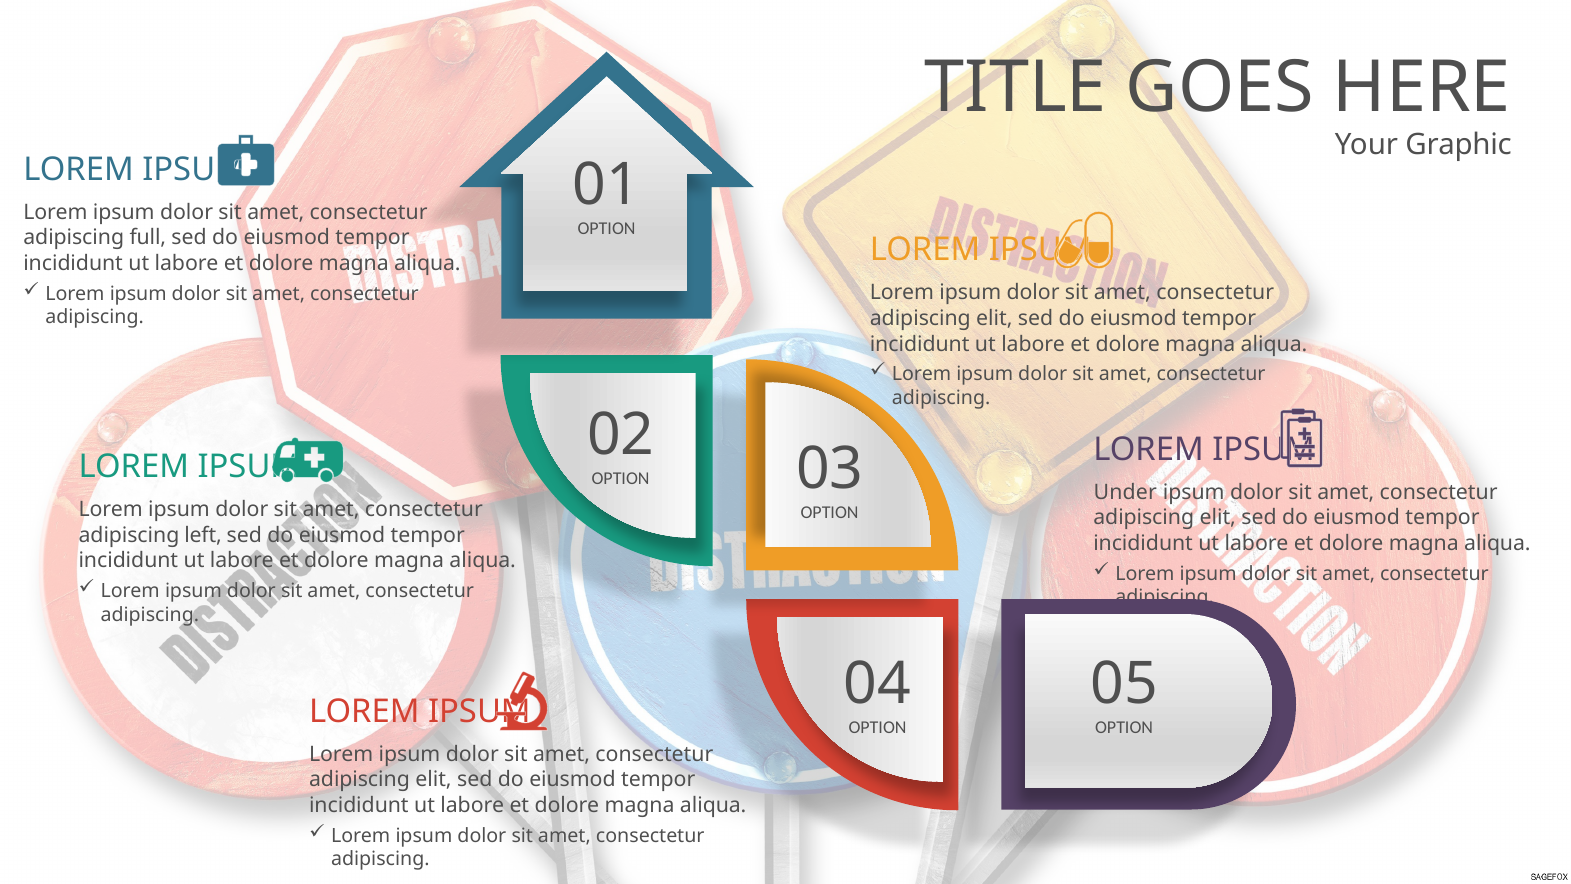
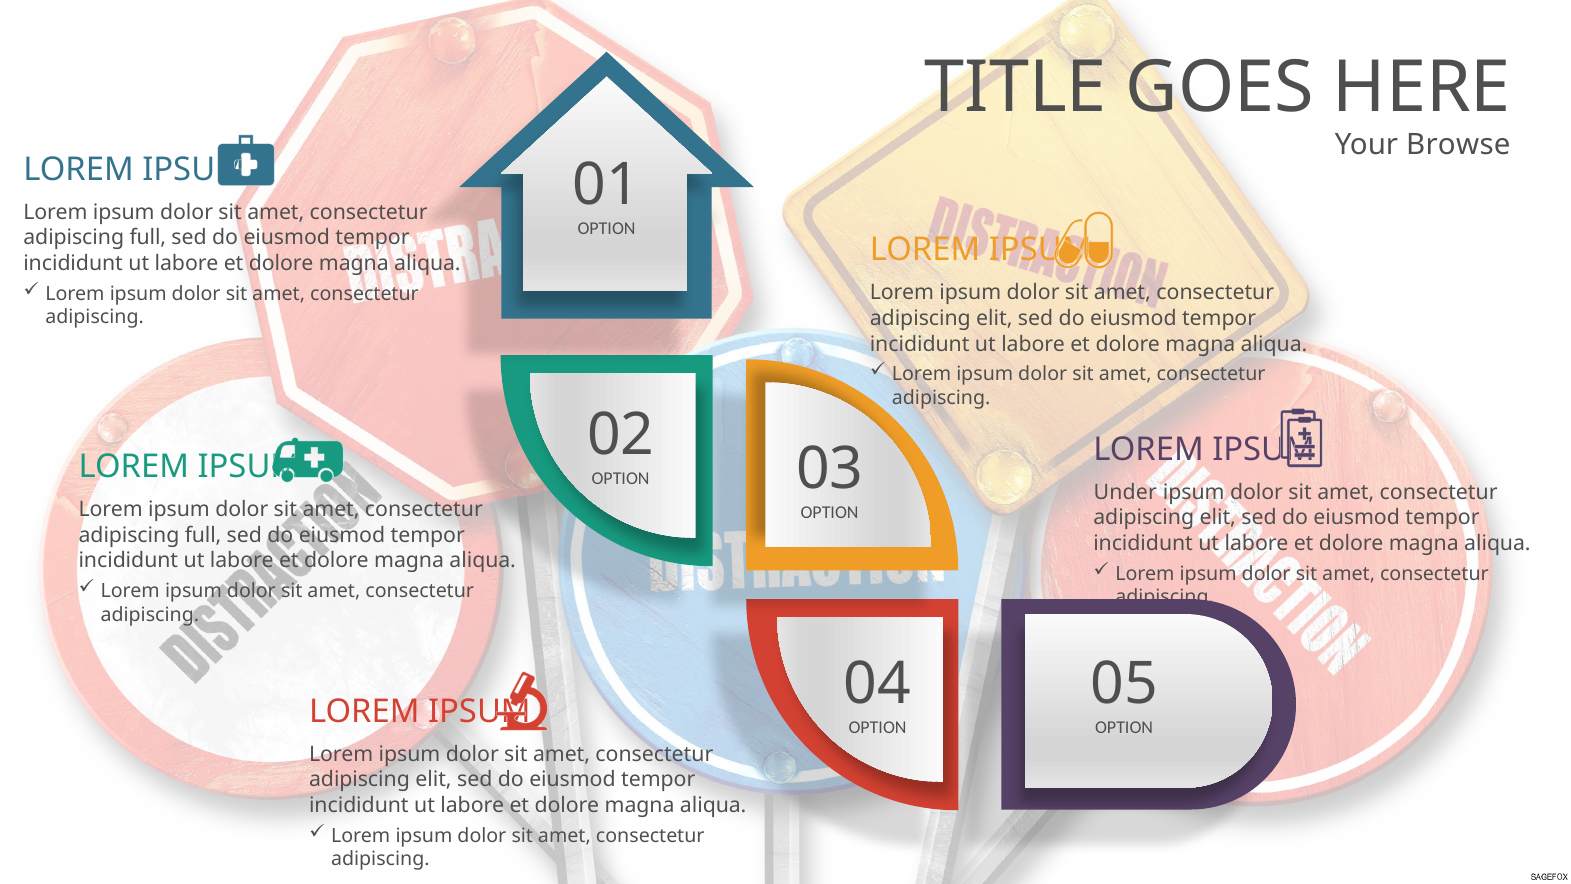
Graphic: Graphic -> Browse (1458, 145)
left: left -> full (203, 535)
